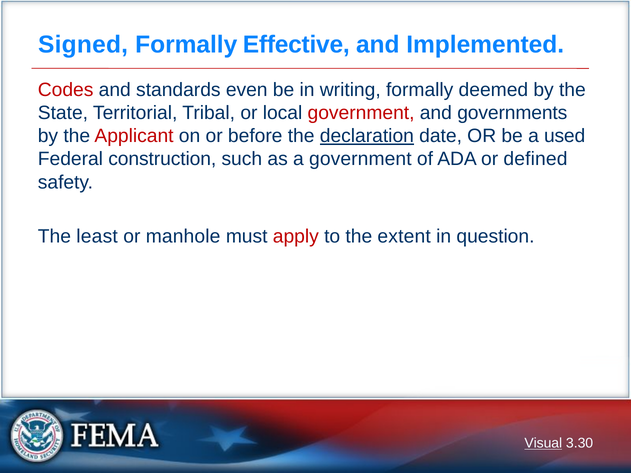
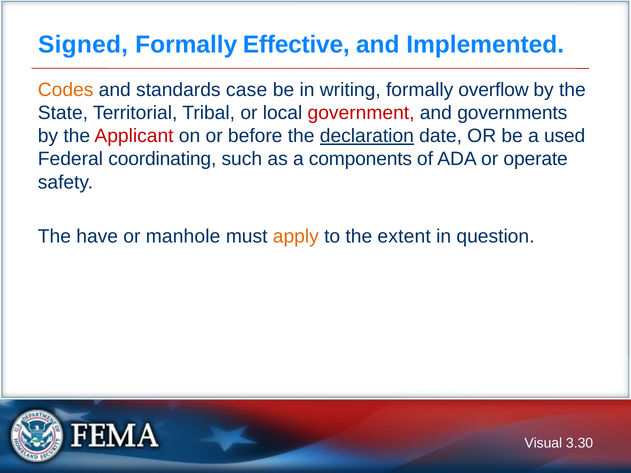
Codes colour: red -> orange (66, 90)
even: even -> case (247, 90)
deemed: deemed -> overflow (493, 90)
construction: construction -> coordinating (162, 159)
a government: government -> components (360, 159)
defined: defined -> operate (536, 159)
least: least -> have (97, 236)
apply colour: red -> orange (296, 236)
Visual underline: present -> none (543, 444)
